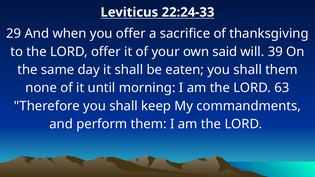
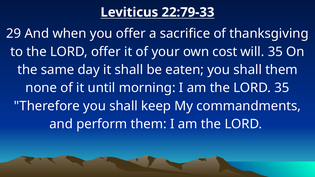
22:24-33: 22:24-33 -> 22:79-33 (188, 12)
said: said -> cost (225, 52)
will 39: 39 -> 35 (275, 52)
LORD 63: 63 -> 35 (282, 88)
